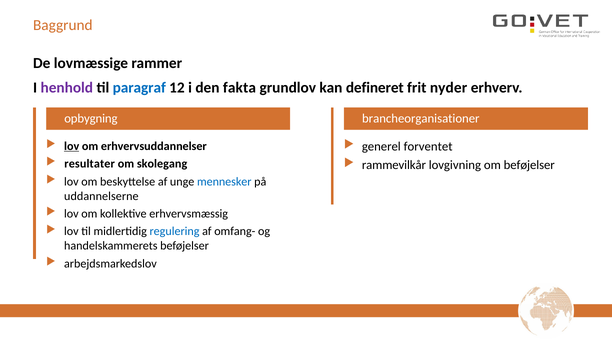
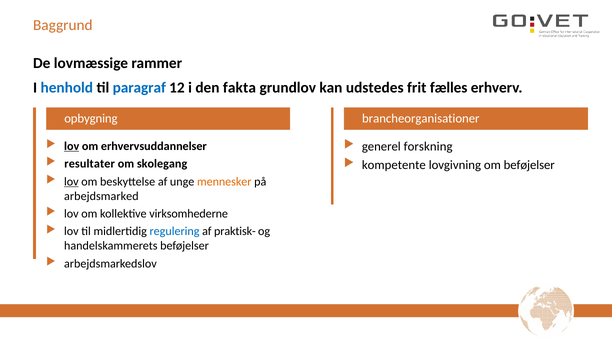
henhold colour: purple -> blue (67, 88)
defineret: defineret -> udstedes (375, 88)
nyder: nyder -> fælles (449, 88)
forventet: forventet -> forskning (428, 147)
rammevilkår: rammevilkår -> kompetente (394, 165)
lov underline: none -> present (71, 182)
mennesker colour: blue -> orange (224, 182)
uddannelserne: uddannelserne -> arbejdsmarked (101, 196)
erhvervsmæssig: erhvervsmæssig -> virksomhederne (189, 214)
omfang-: omfang- -> praktisk- (235, 232)
